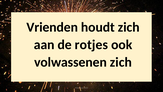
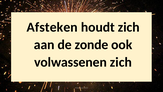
Vrienden: Vrienden -> Afsteken (52, 27)
rotjes: rotjes -> zonde (91, 45)
